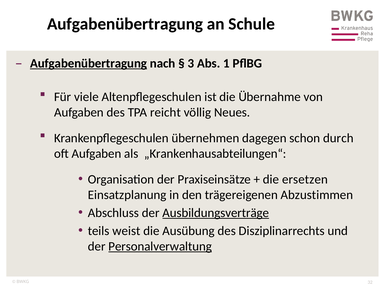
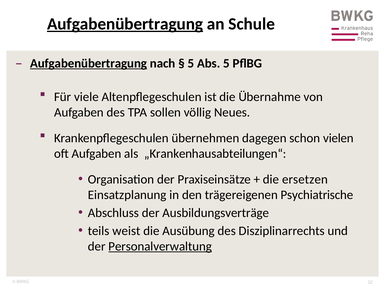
Aufgabenübertragung underline: none -> present (125, 24)
3: 3 -> 5 (191, 63)
Abs 1: 1 -> 5 (226, 63)
reicht: reicht -> sollen (166, 112)
durch: durch -> vielen (338, 138)
Abzustimmen: Abzustimmen -> Psychiatrische (317, 194)
Ausbildungsverträge underline: present -> none (216, 212)
